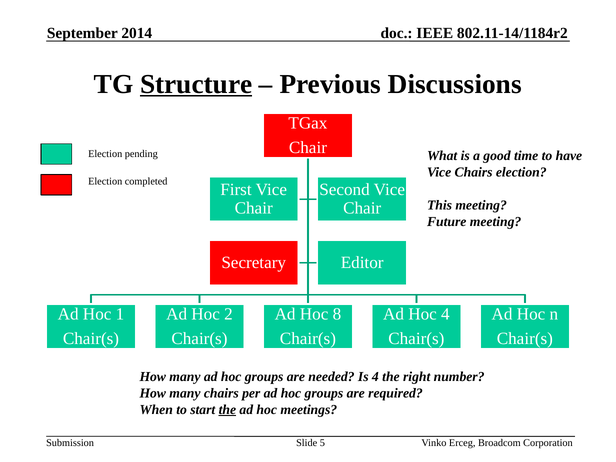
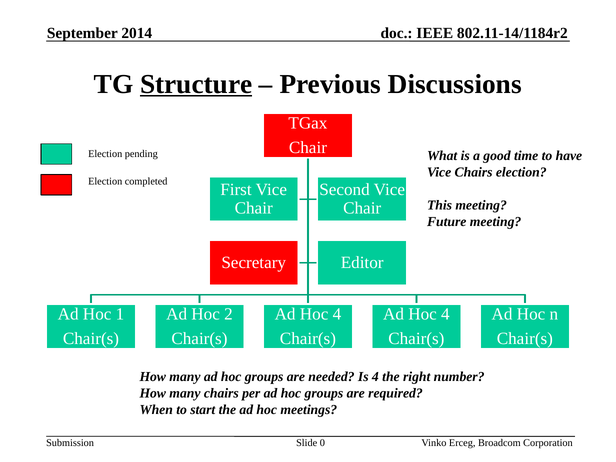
8: 8 -> 4 (337, 314)
the underline: present -> none (227, 409)
5: 5 -> 0 (322, 443)
